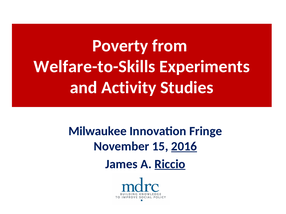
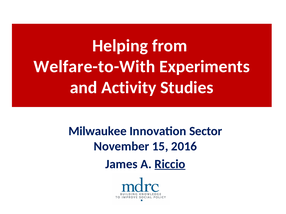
Poverty: Poverty -> Helping (120, 46)
Welfare-to-Skills: Welfare-to-Skills -> Welfare-to-With (94, 67)
Fringe: Fringe -> Sector (206, 131)
2016 underline: present -> none (184, 147)
